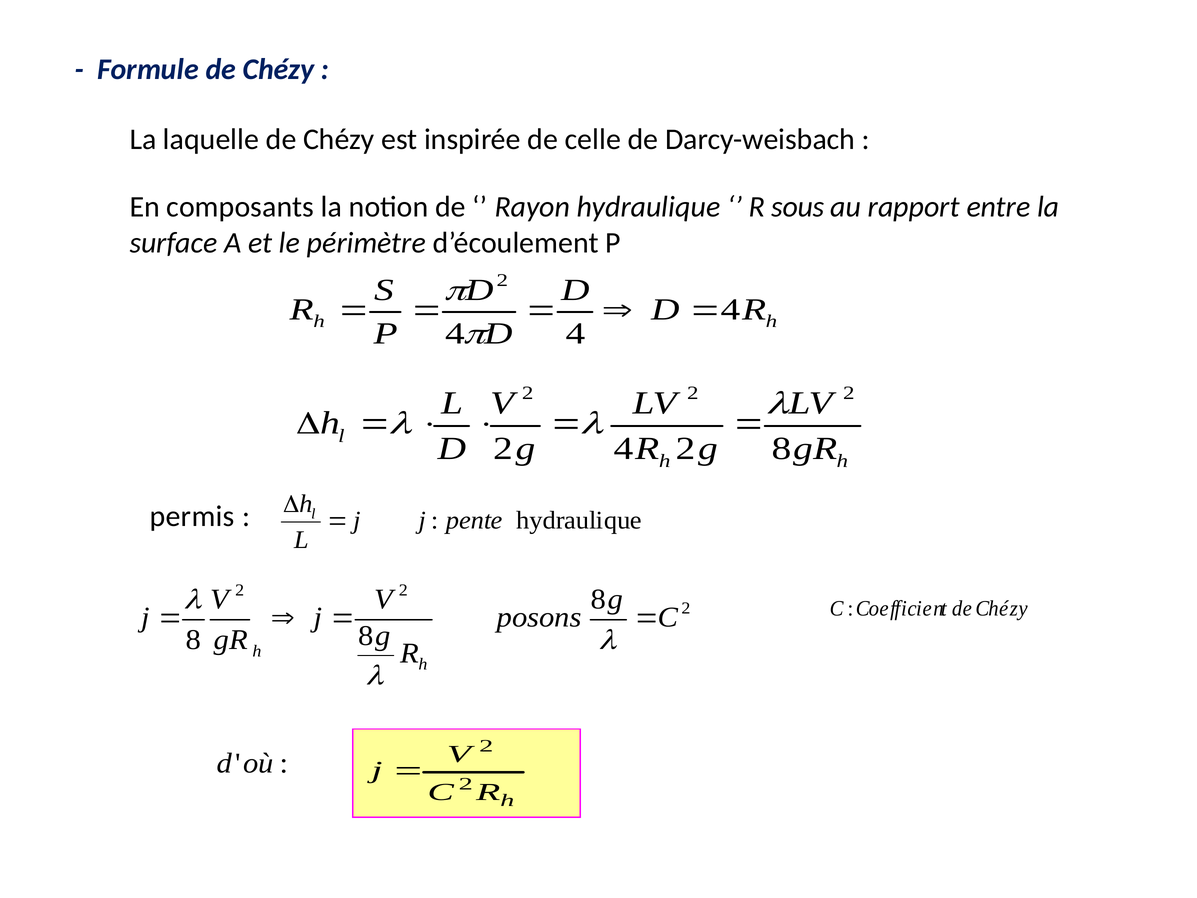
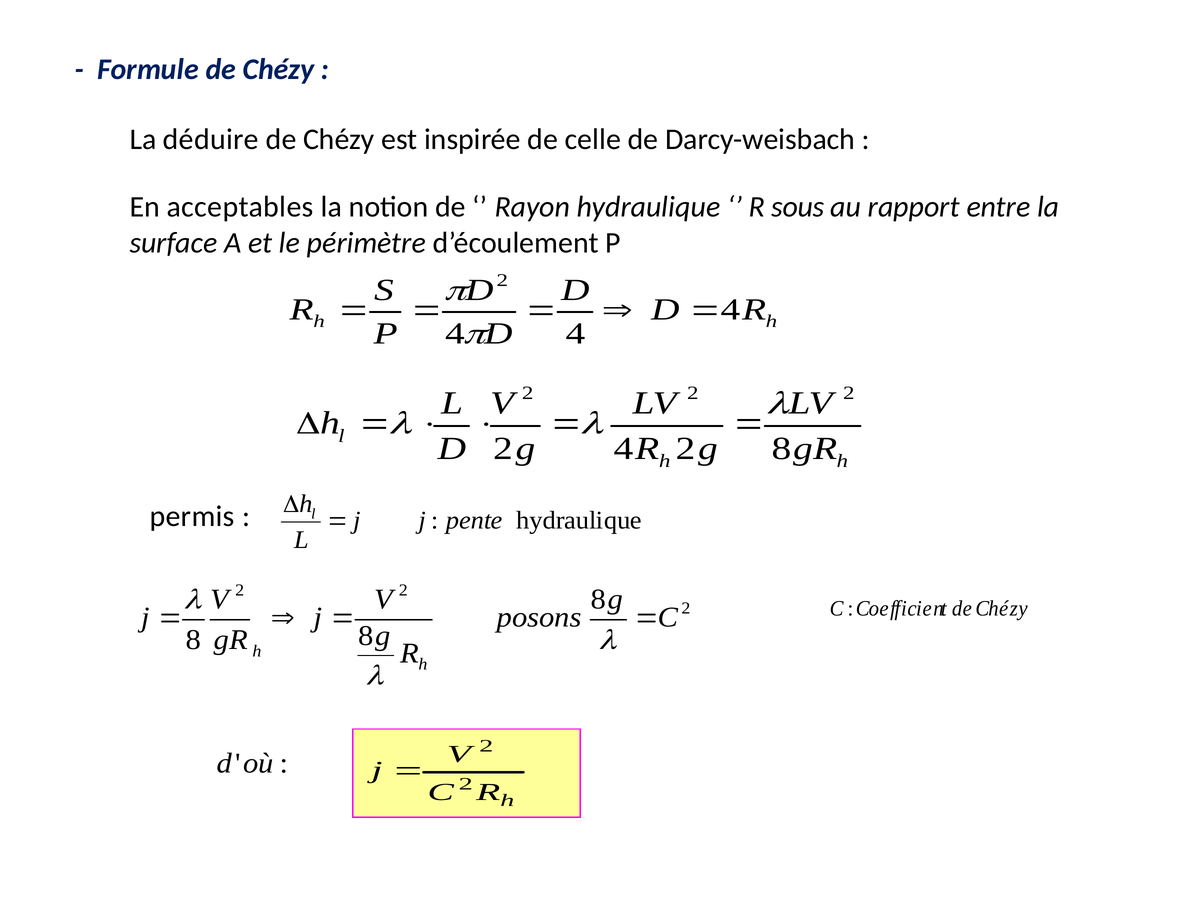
laquelle: laquelle -> déduire (211, 139)
composants: composants -> acceptables (240, 207)
